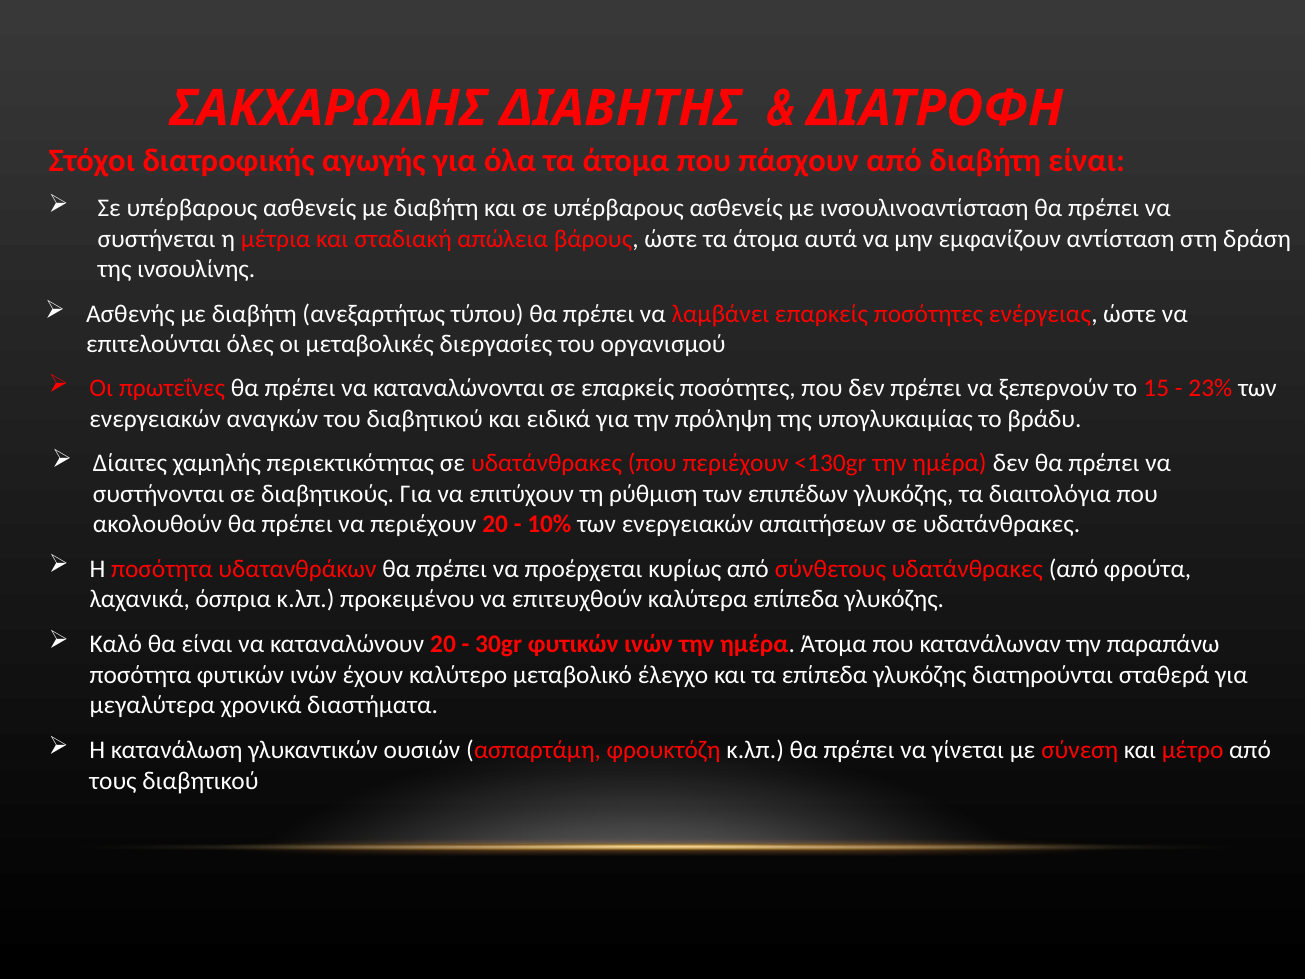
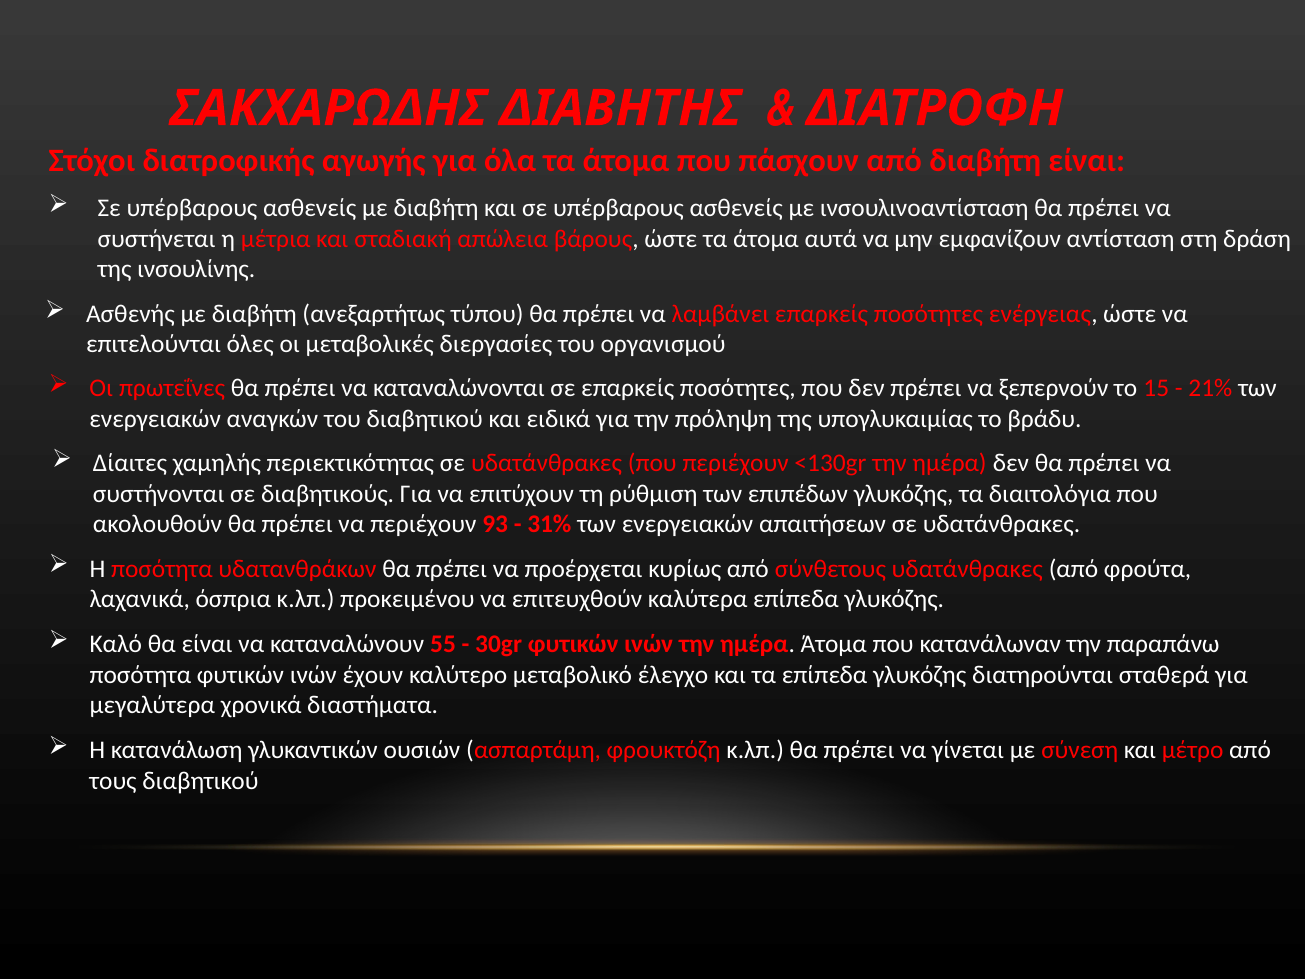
23%: 23% -> 21% (1210, 388)
περιέχουν 20: 20 -> 93 (495, 524)
10%: 10% -> 31% (549, 524)
καταναλώνουν 20: 20 -> 55 (443, 644)
